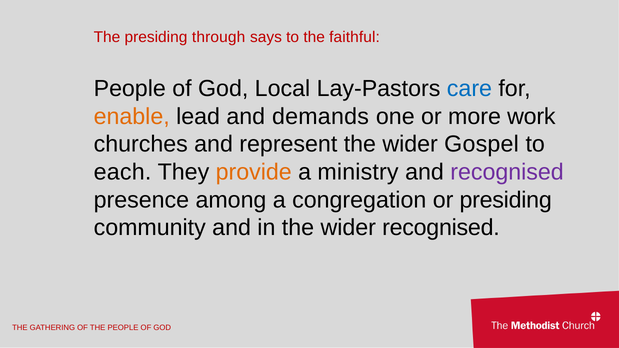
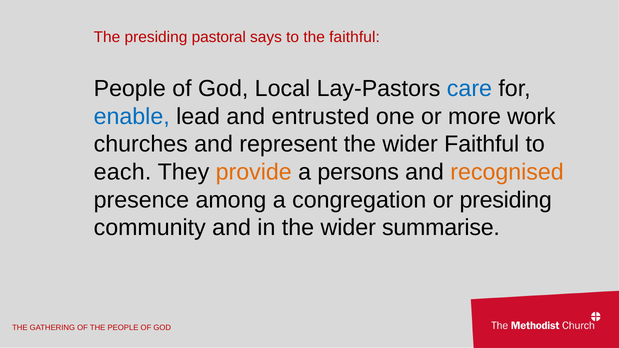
through: through -> pastoral (219, 37)
enable colour: orange -> blue (132, 116)
demands: demands -> entrusted (321, 116)
wider Gospel: Gospel -> Faithful (482, 144)
ministry: ministry -> persons (358, 172)
recognised colour: purple -> orange (507, 172)
wider recognised: recognised -> summarise (441, 228)
